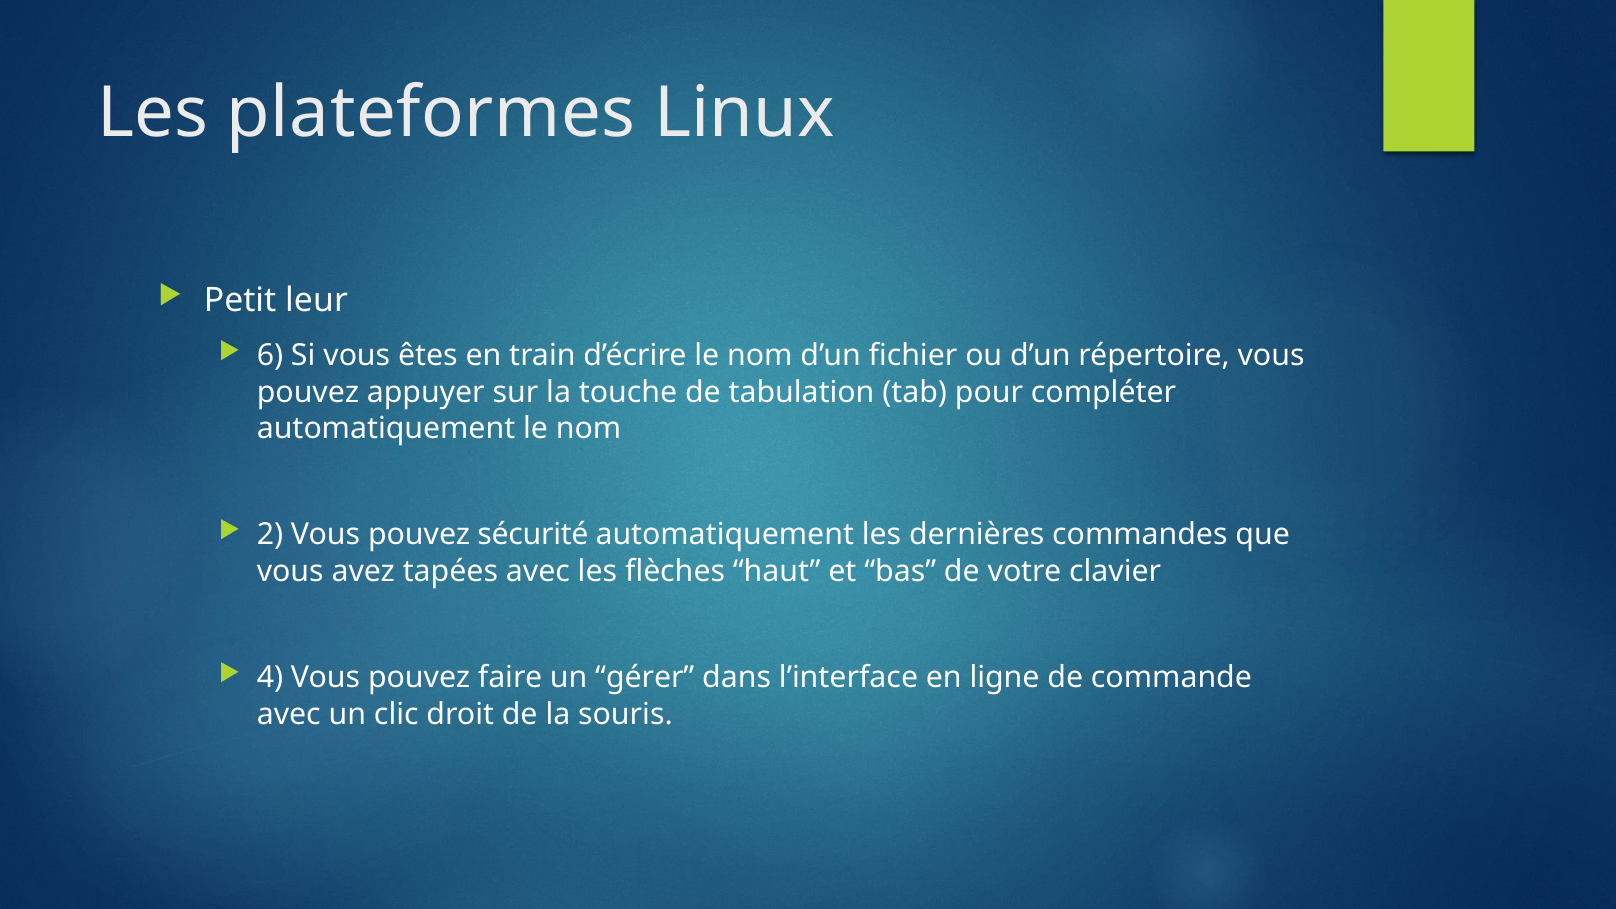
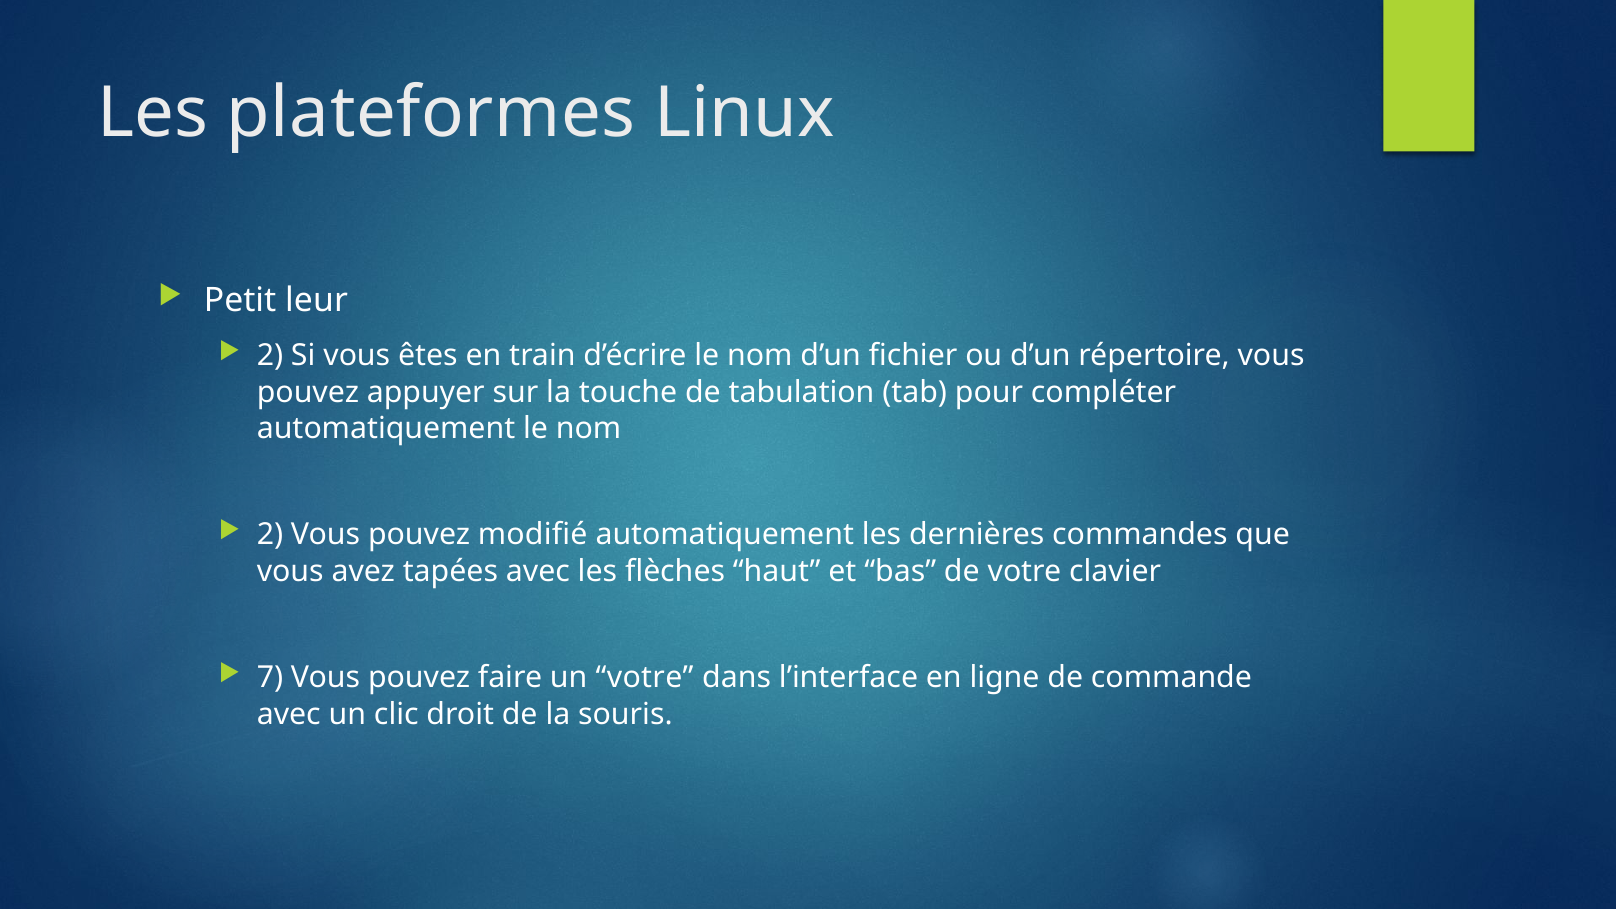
6: 6 -> 2 (270, 356)
sécurité: sécurité -> modifié (533, 535)
4: 4 -> 7 (270, 678)
un gérer: gérer -> votre (645, 678)
